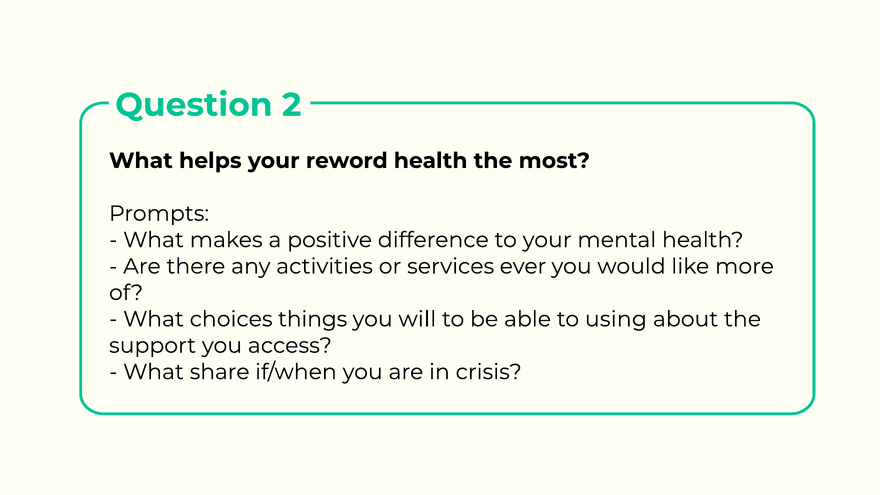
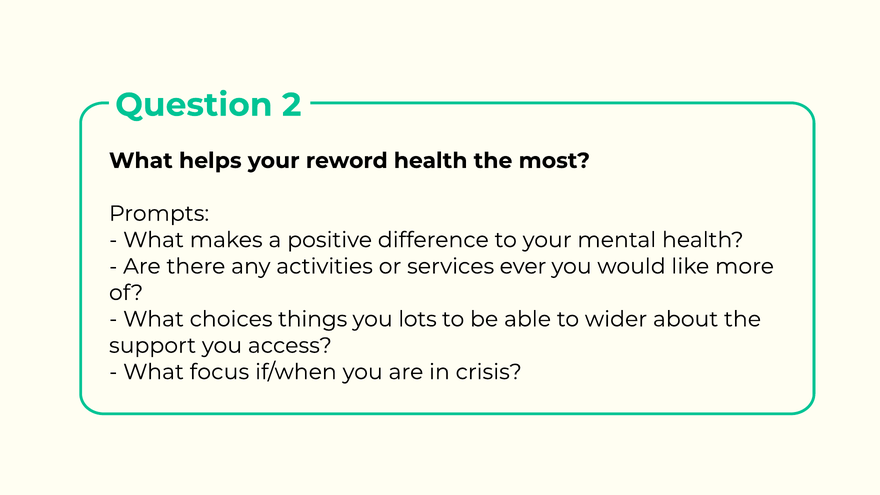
will: will -> lots (417, 319)
using: using -> wider (616, 319)
share: share -> focus (219, 372)
